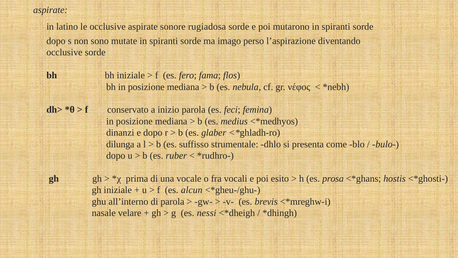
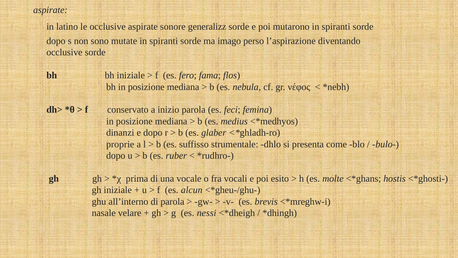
rugiadosa: rugiadosa -> generalizz (207, 27)
dilunga: dilunga -> proprie (120, 144)
prosa: prosa -> molte (333, 178)
